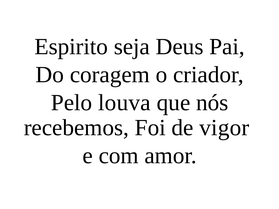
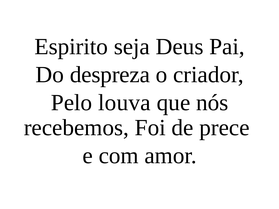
coragem: coragem -> despreza (110, 75)
vigor: vigor -> prece (224, 128)
